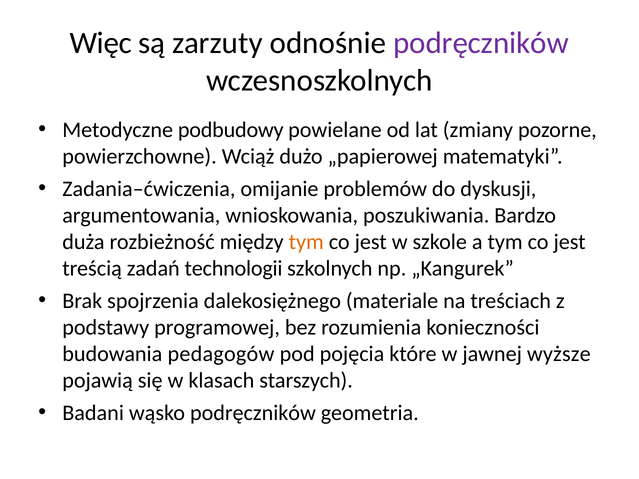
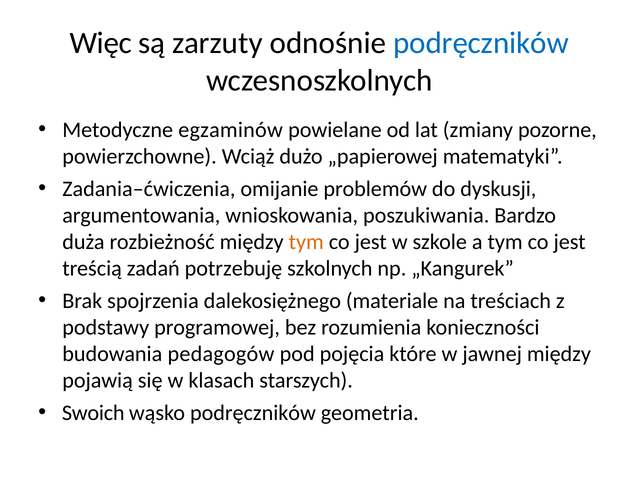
podręczników colour: purple -> blue (481, 43)
podbudowy: podbudowy -> egzaminów (231, 130)
technologii: technologii -> potrzebuję (234, 269)
jawnej wyższe: wyższe -> między (559, 354)
Badani: Badani -> Swoich (93, 413)
